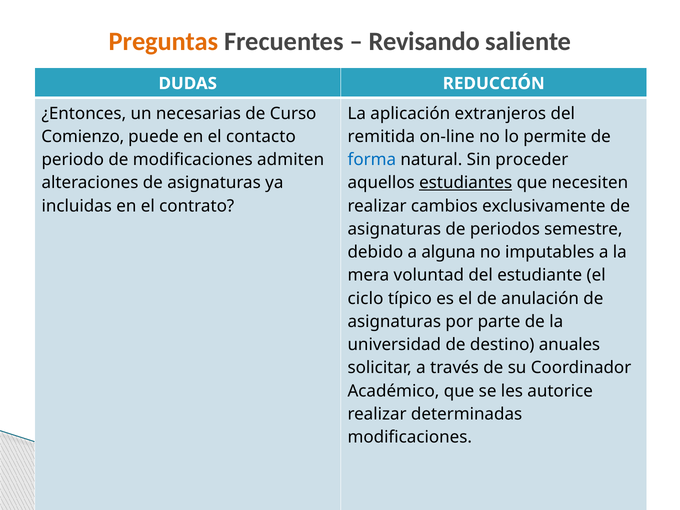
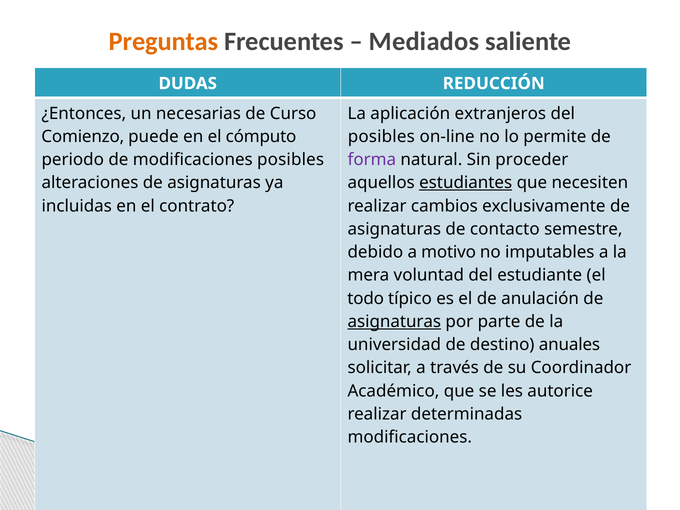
Revisando: Revisando -> Mediados (424, 42)
contacto: contacto -> cómputo (261, 137)
remitida: remitida -> posibles (381, 137)
modificaciones admiten: admiten -> posibles (291, 160)
forma colour: blue -> purple (372, 160)
periodos: periodos -> contacto (505, 229)
alguna: alguna -> motivo (449, 252)
ciclo: ciclo -> todo (366, 298)
asignaturas underline: none -> present (394, 322)
